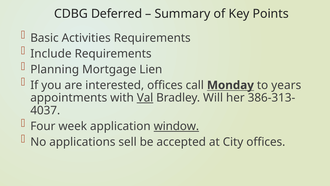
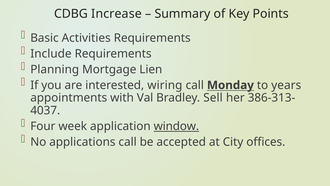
Deferred: Deferred -> Increase (116, 14)
interested offices: offices -> wiring (165, 85)
Val underline: present -> none (145, 98)
Will: Will -> Sell (213, 98)
applications sell: sell -> call (128, 142)
